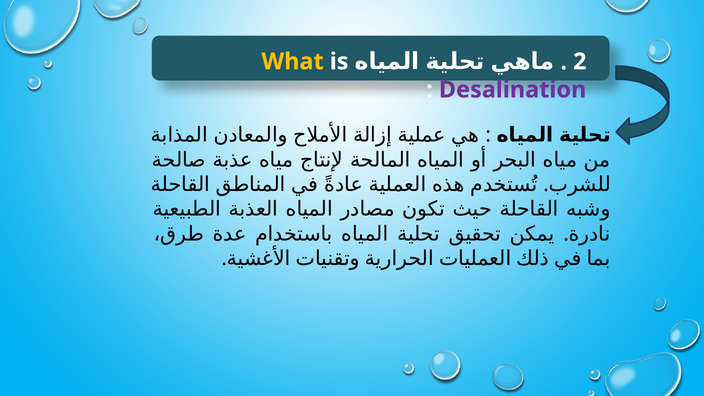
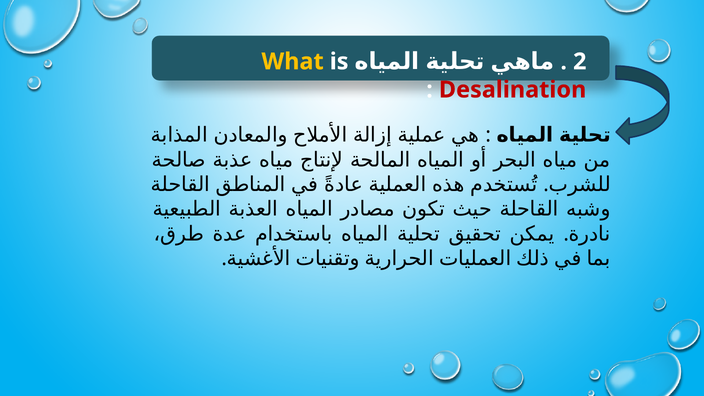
Desalination colour: purple -> red (513, 90)
